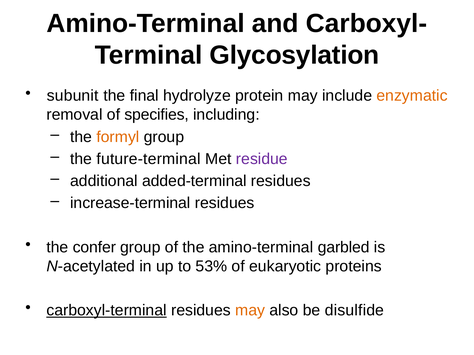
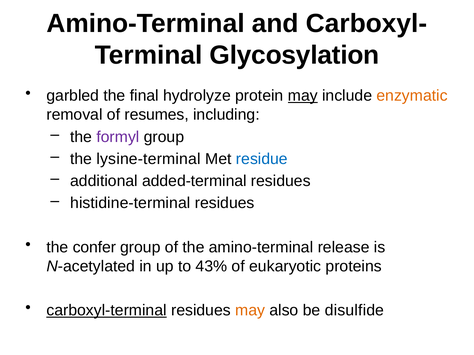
subunit: subunit -> garbled (73, 96)
may underline: none -> present (303, 96)
specifies: specifies -> resumes (157, 115)
formyl colour: orange -> purple (118, 137)
future-terminal: future-terminal -> lysine-terminal (149, 159)
residue colour: purple -> blue (262, 159)
increase-terminal: increase-terminal -> histidine-terminal (130, 203)
garbled: garbled -> release (344, 248)
53%: 53% -> 43% (211, 267)
